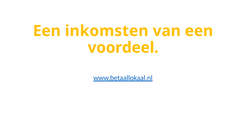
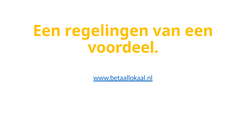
inkomsten: inkomsten -> regelingen (107, 31)
